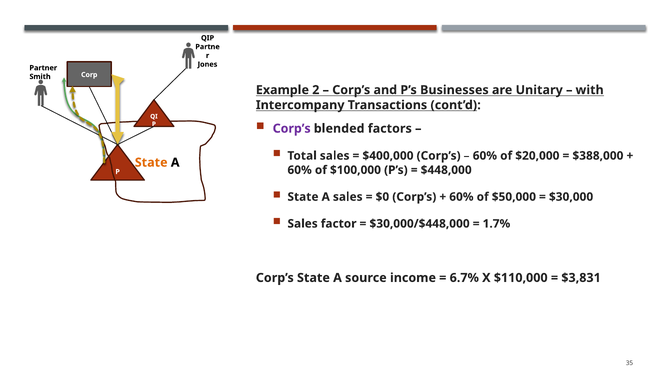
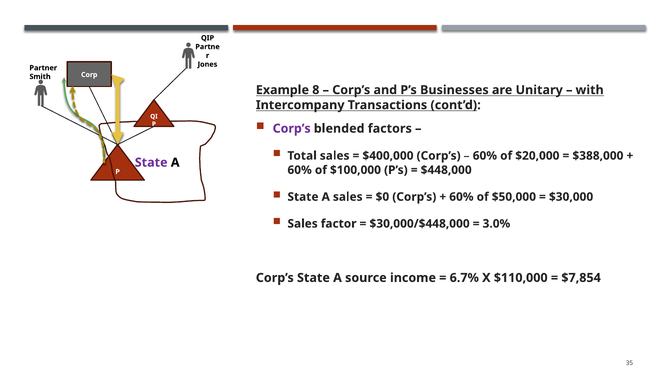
2: 2 -> 8 (316, 90)
State colour: orange -> purple (151, 162)
1.7%: 1.7% -> 3.0% (496, 224)
$3,831: $3,831 -> $7,854 (581, 278)
